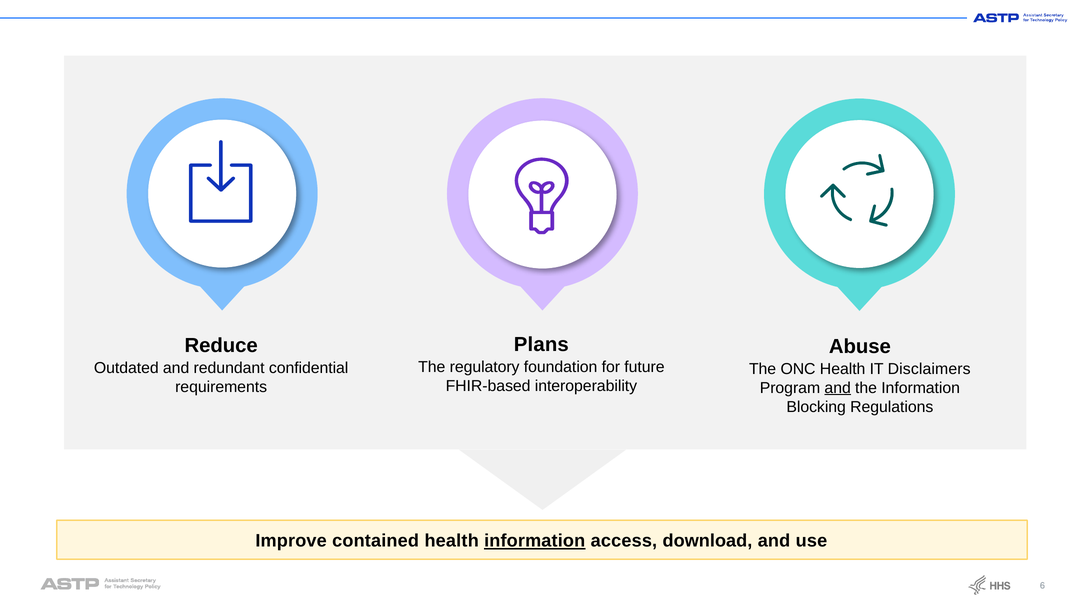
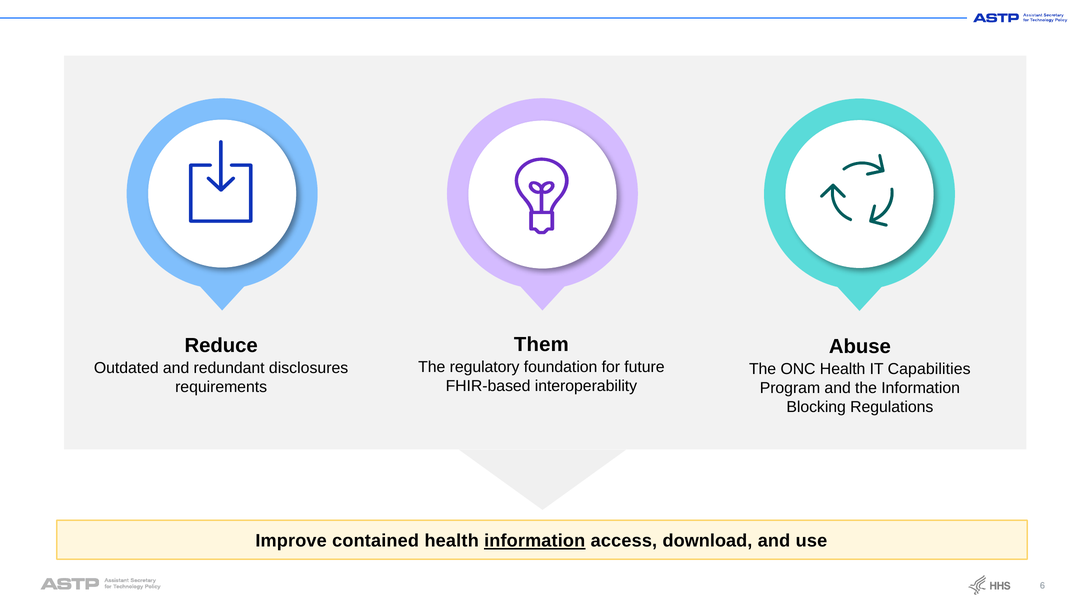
Plans: Plans -> Them (541, 345)
confidential: confidential -> disclosures (309, 368)
Disclaimers: Disclaimers -> Capabilities (929, 369)
and underline: present -> none (838, 388)
